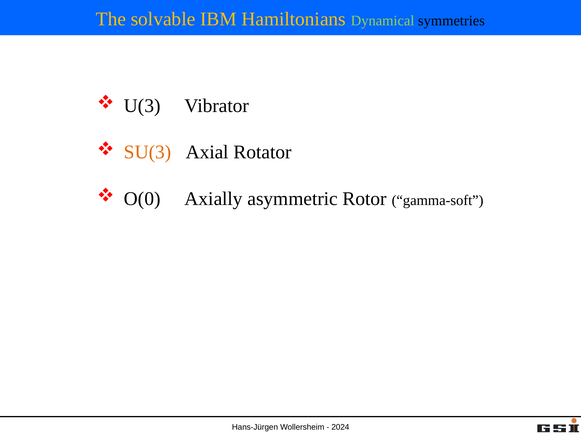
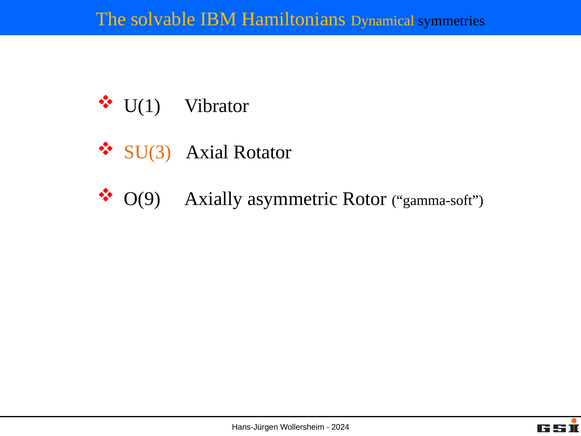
Dynamical colour: light green -> yellow (383, 21)
U(3: U(3 -> U(1 (142, 106)
O(0: O(0 -> O(9 (142, 199)
